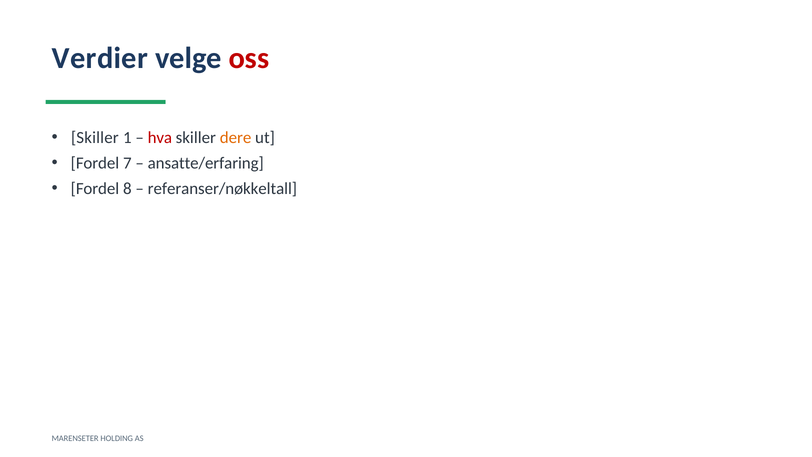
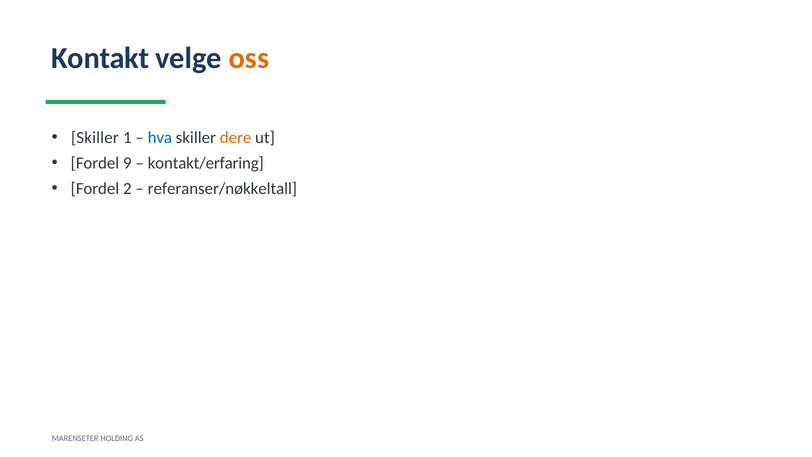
Verdier: Verdier -> Kontakt (100, 58)
oss colour: red -> orange (249, 58)
hva colour: red -> blue (160, 138)
7: 7 -> 9 (127, 163)
ansatte/erfaring: ansatte/erfaring -> kontakt/erfaring (206, 163)
8: 8 -> 2 (127, 188)
